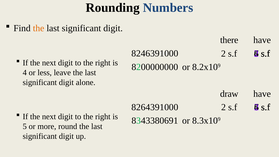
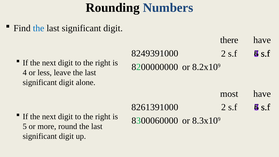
the colour: orange -> blue (39, 28)
8 6: 6 -> 9 (148, 53)
draw: draw -> most (229, 94)
8 4: 4 -> 1 (148, 107)
43380691: 43380691 -> 00060000 (160, 121)
